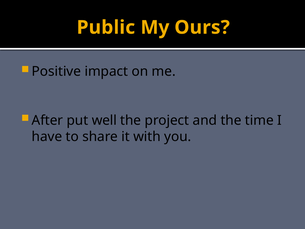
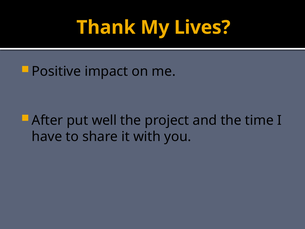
Public: Public -> Thank (106, 27)
Ours: Ours -> Lives (202, 27)
